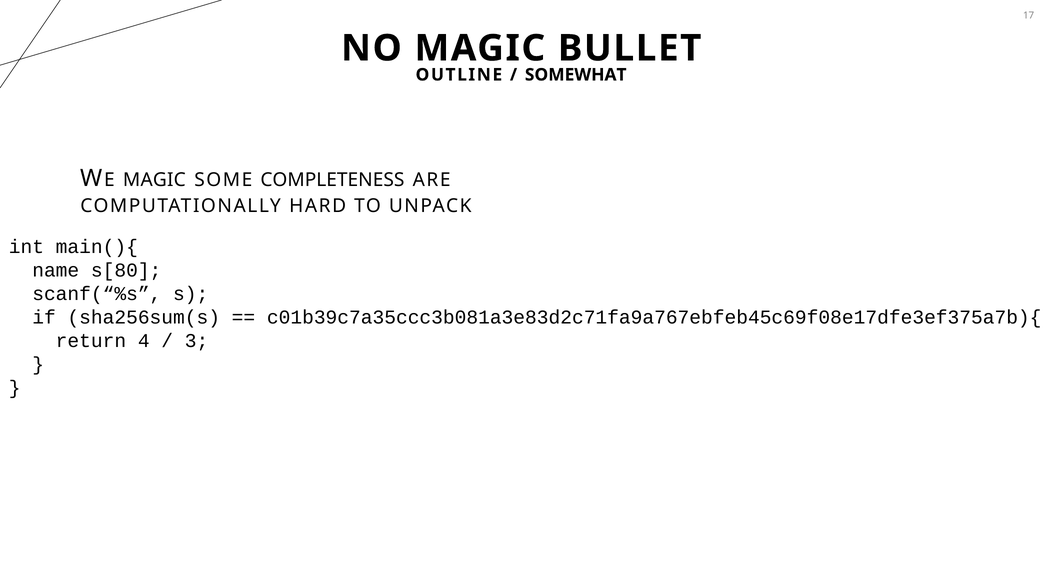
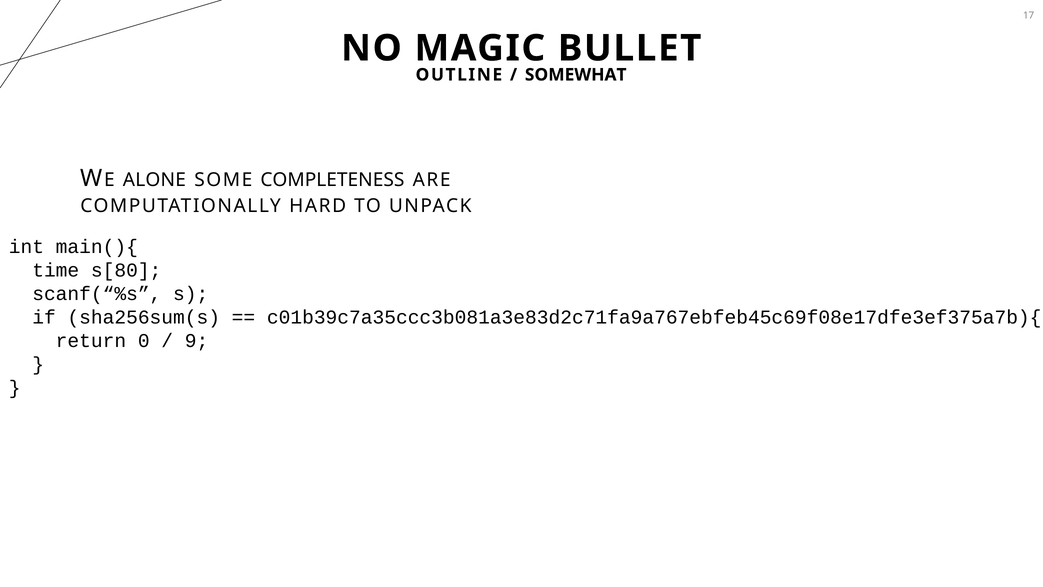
MAGIC: MAGIC -> ALONE (154, 180)
name: name -> time (56, 270)
4: 4 -> 0 (144, 341)
3: 3 -> 9 (197, 341)
